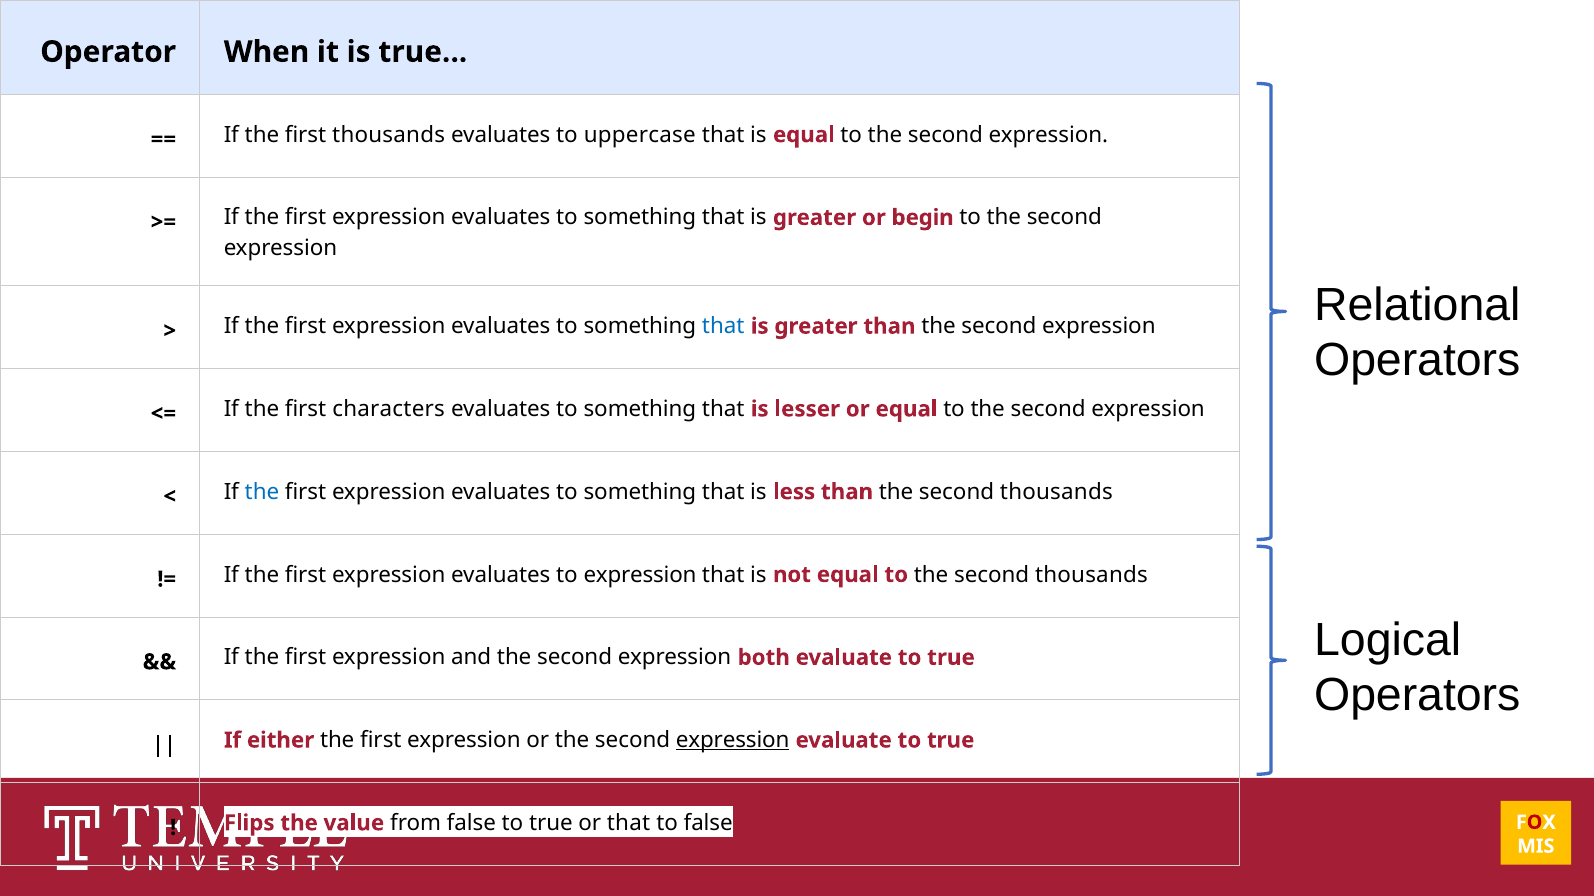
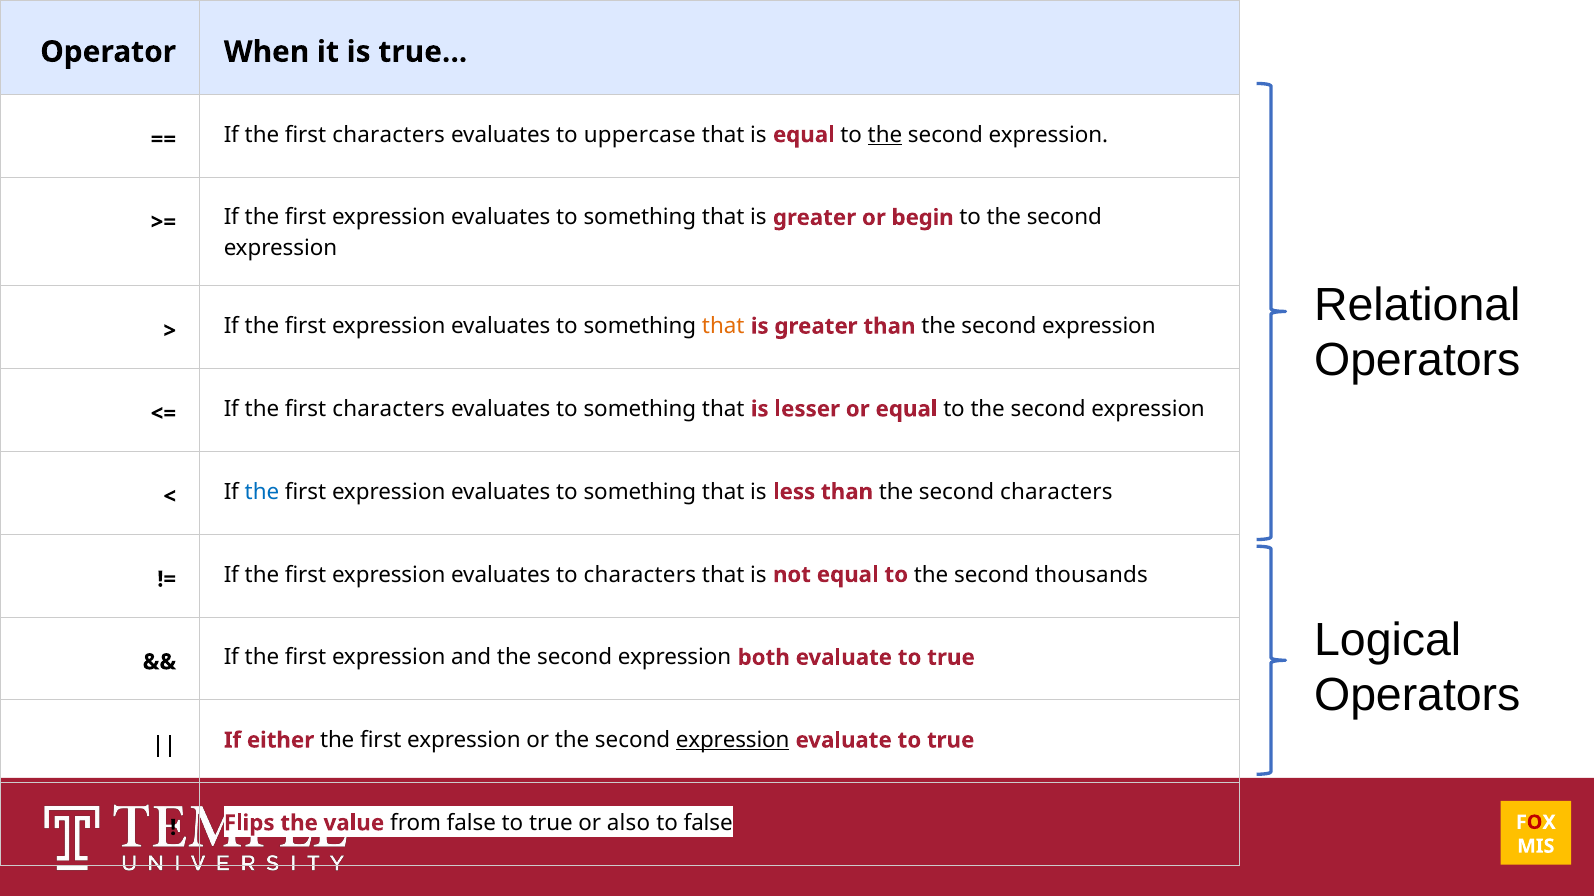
thousands: thousands -> characters (389, 135)
the underline: none -> present (885, 135)
that colour: blue -> orange (723, 326)
than the second thousands: thousands -> characters (1056, 492)
to expression: expression -> characters (640, 575)
or that: that -> also (629, 824)
